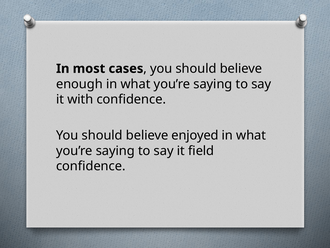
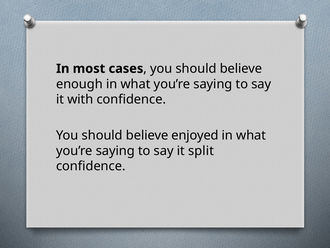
field: field -> split (201, 150)
